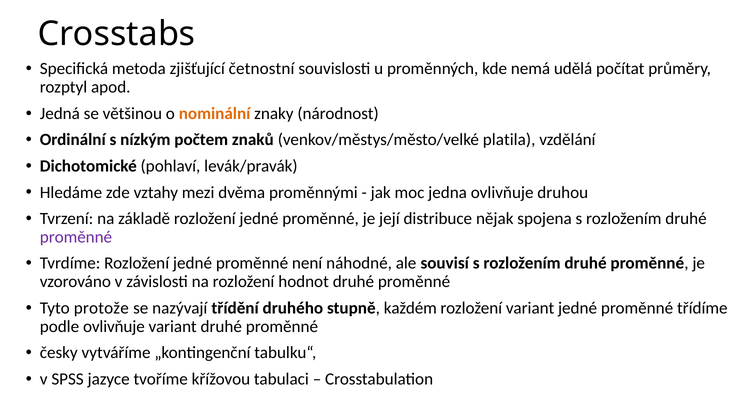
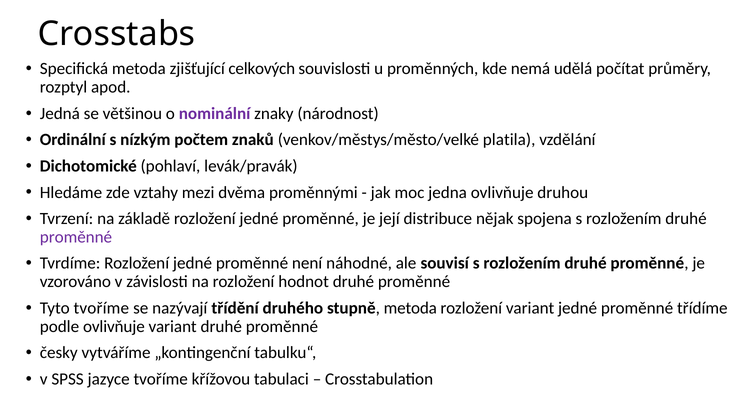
četnostní: četnostní -> celkových (262, 69)
nominální colour: orange -> purple (215, 114)
Tyto protože: protože -> tvoříme (101, 308)
stupně každém: každém -> metoda (410, 308)
